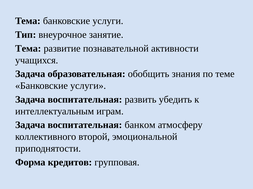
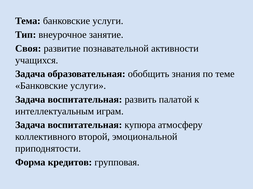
Тема: Тема -> Своя (28, 49)
убедить: убедить -> палатой (175, 100)
банком: банком -> купюра (140, 125)
